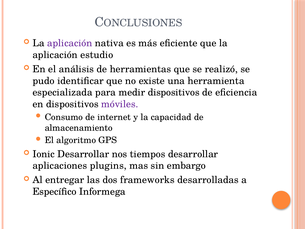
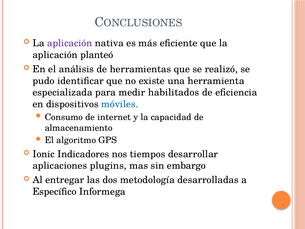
estudio: estudio -> planteó (97, 55)
medir dispositivos: dispositivos -> habilitados (174, 92)
móviles colour: purple -> blue (120, 104)
Ionic Desarrollar: Desarrollar -> Indicadores (83, 154)
frameworks: frameworks -> metodología (147, 180)
